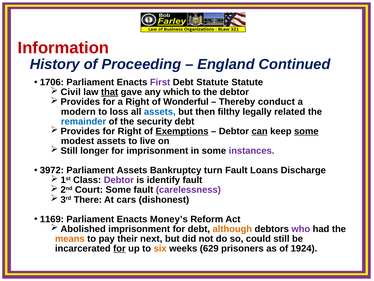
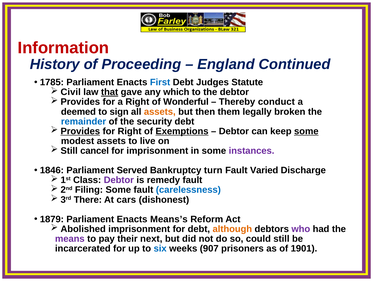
1706: 1706 -> 1785 (52, 82)
First colour: purple -> blue (160, 82)
Debt Statute: Statute -> Judges (212, 82)
modern: modern -> deemed (78, 111)
loss: loss -> sign (119, 111)
assets colour: blue -> orange (160, 111)
filthy: filthy -> them (229, 111)
related: related -> broken (290, 111)
Provides underline: none -> present (80, 131)
can underline: present -> none (260, 131)
longer: longer -> cancel (95, 151)
3972: 3972 -> 1846 (52, 170)
Parliament Assets: Assets -> Served (132, 170)
Loans: Loans -> Varied (264, 170)
identify: identify -> remedy (163, 180)
Court: Court -> Filing (89, 190)
carelessness colour: purple -> blue (188, 190)
1169: 1169 -> 1879 (52, 219)
Money’s: Money’s -> Means’s (169, 219)
means colour: orange -> purple (70, 238)
for underline: present -> none (119, 248)
six colour: orange -> blue (160, 248)
629: 629 -> 907 (209, 248)
1924: 1924 -> 1901 (304, 248)
